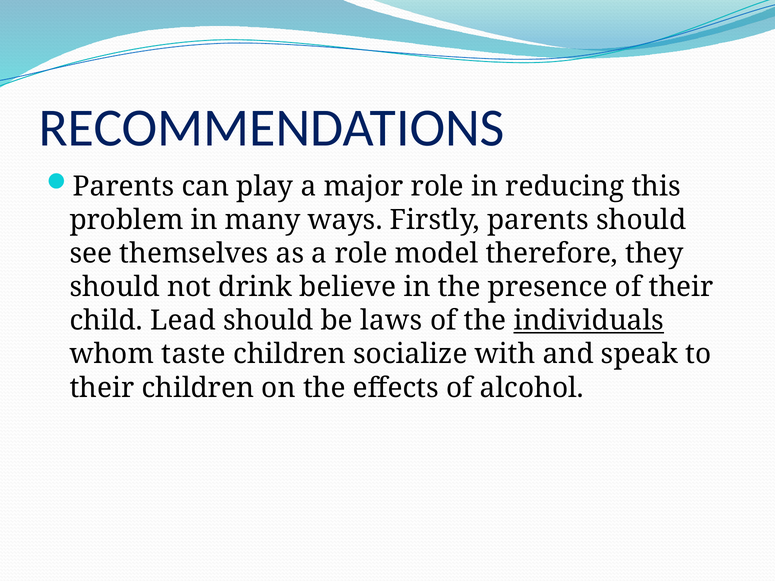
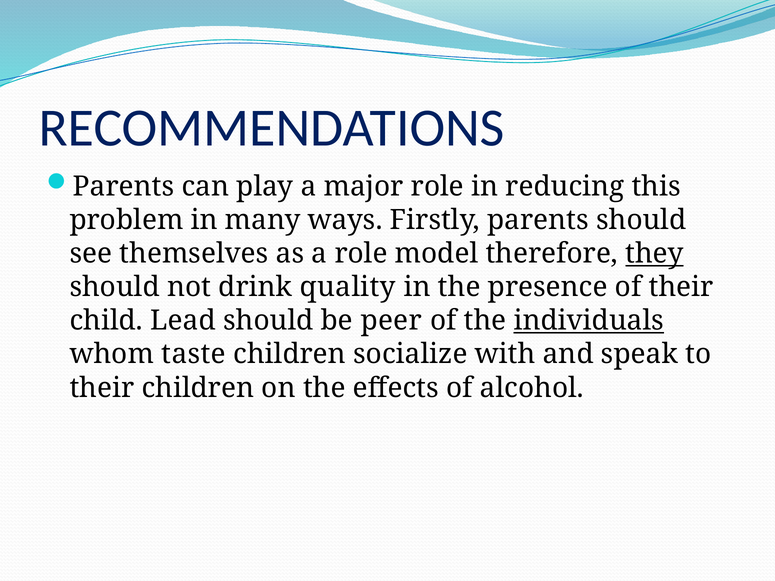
they underline: none -> present (654, 254)
believe: believe -> quality (348, 287)
laws: laws -> peer (391, 321)
